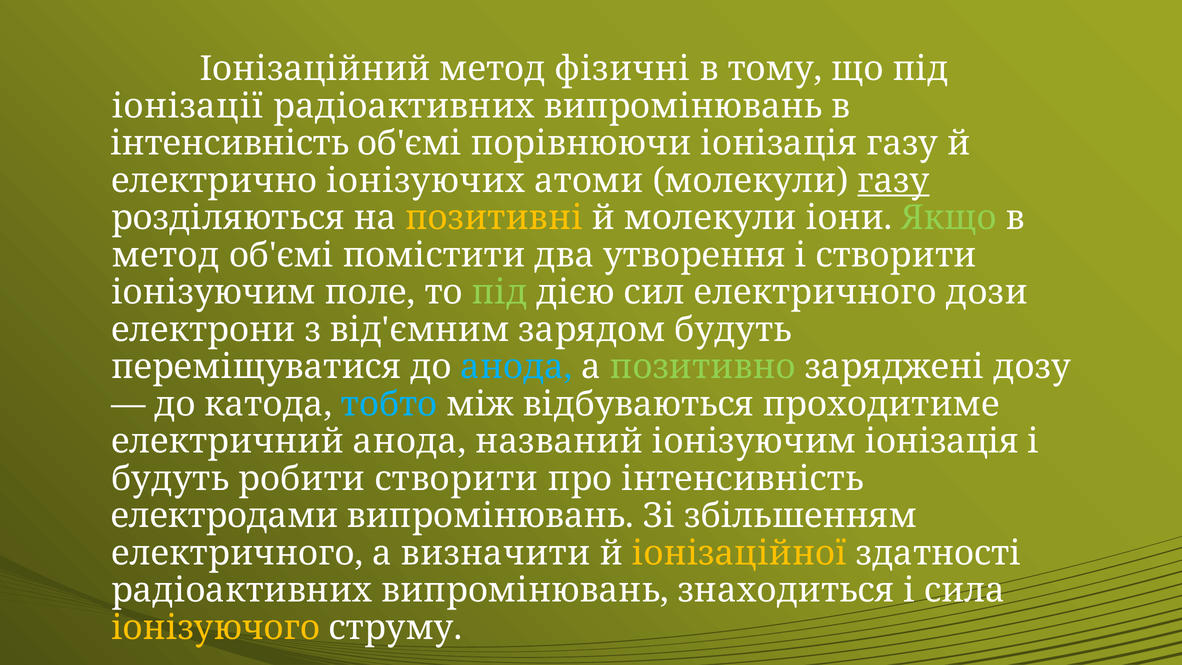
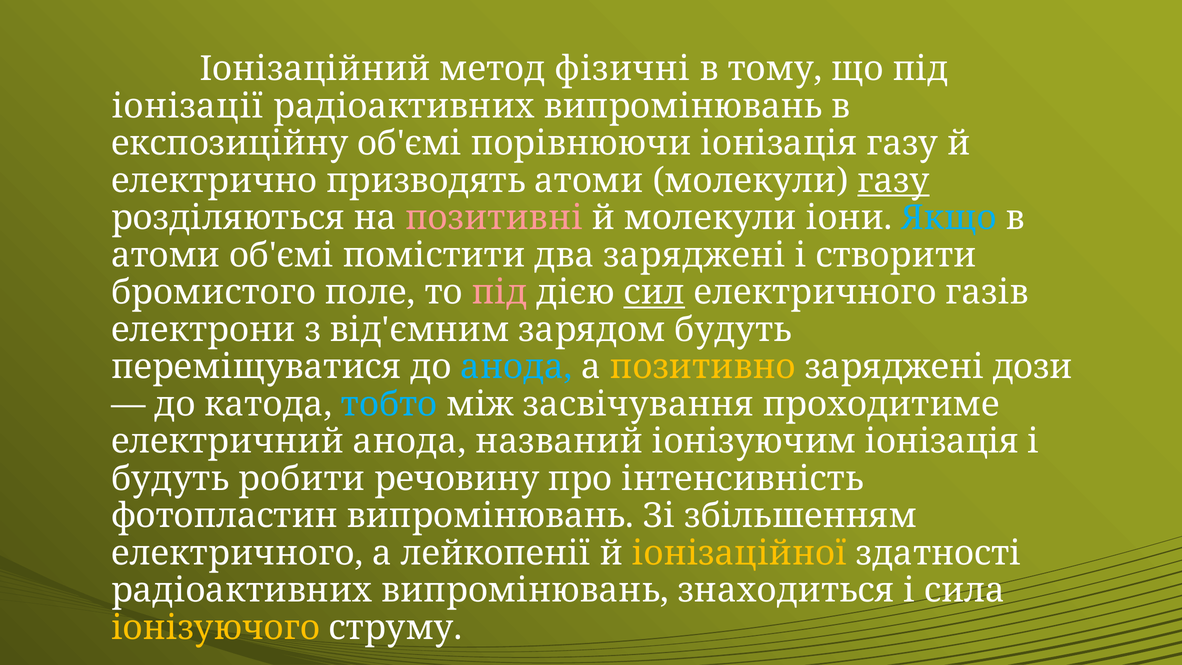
інтенсивність: інтенсивність -> експозиційну (230, 144)
іонізуючих: іонізуючих -> призводять (426, 181)
позитивні colour: yellow -> pink (494, 218)
Якщо colour: light green -> light blue (949, 218)
метод: метод -> атоми (166, 255)
два утворення: утворення -> заряджені (694, 255)
іонізуючим: іонізуючим -> бромистого (214, 293)
під colour: light green -> pink (500, 293)
сил underline: none -> present (654, 293)
дози: дози -> газів (987, 293)
позитивно colour: light green -> yellow (703, 367)
дозу: дозу -> дози (1032, 367)
відбуваються: відбуваються -> засвічування (638, 404)
робити створити: створити -> речовину (457, 479)
електродами: електродами -> фотопластин (224, 516)
визначити: визначити -> лейкопенії (496, 553)
